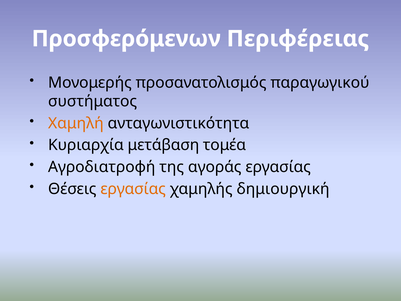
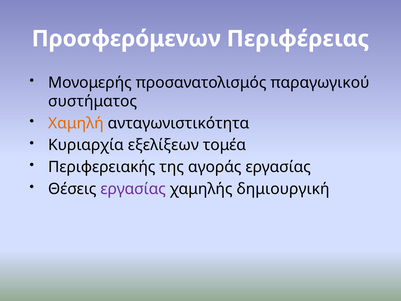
μετάβαση: μετάβαση -> εξελίξεων (163, 145)
Αγροδιατροφή: Αγροδιατροφή -> Περιφερειακής (102, 167)
εργασίας colour: orange -> purple (133, 189)
